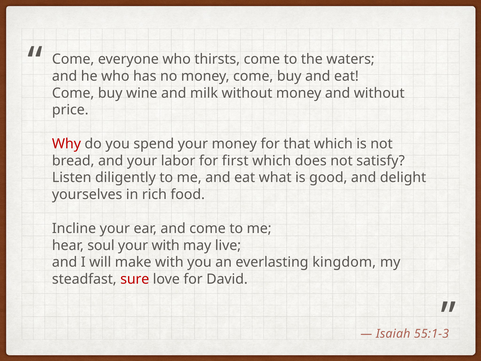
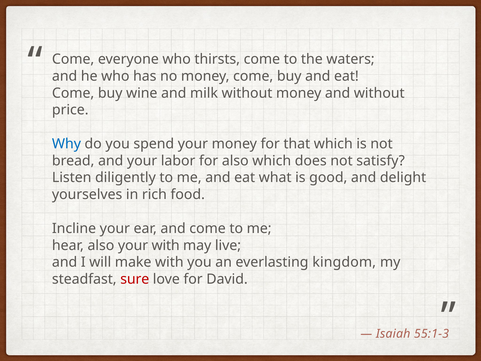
Why colour: red -> blue (66, 144)
for first: first -> also (235, 161)
hear soul: soul -> also (101, 245)
